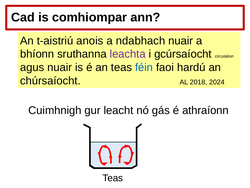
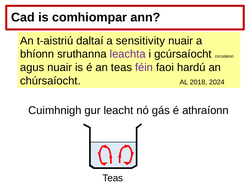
anois: anois -> daltaí (90, 41)
ndabhach: ndabhach -> sensitivity (141, 41)
féin colour: blue -> purple (144, 67)
